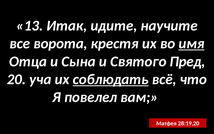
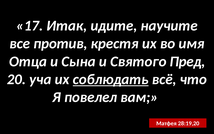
13: 13 -> 17 (30, 26)
ворота: ворота -> против (60, 43)
имя underline: present -> none (191, 43)
